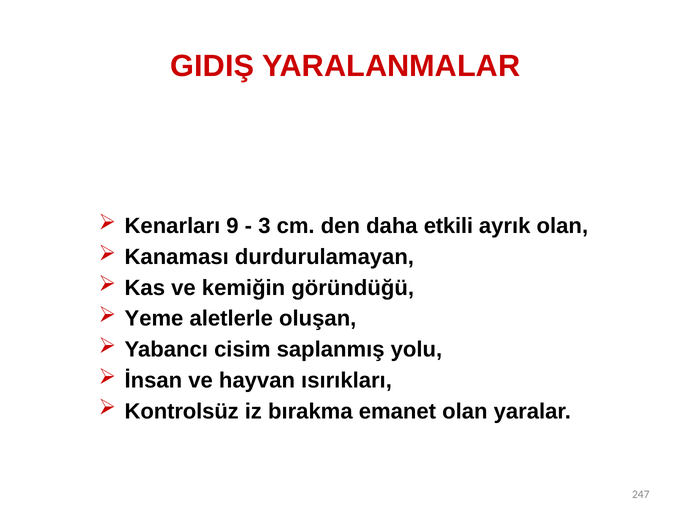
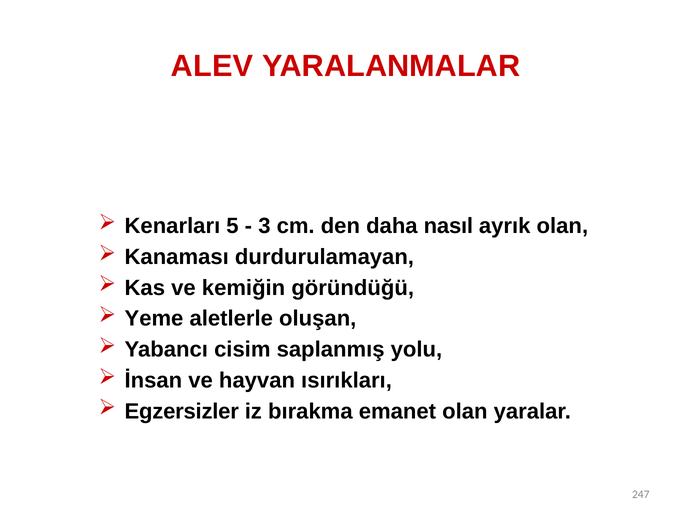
GIDIŞ: GIDIŞ -> ALEV (212, 66)
9: 9 -> 5 (232, 226)
etkili: etkili -> nasıl (448, 226)
Kontrolsüz: Kontrolsüz -> Egzersizler (182, 411)
